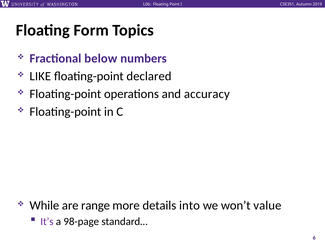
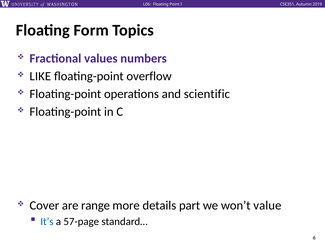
below: below -> values (101, 59)
declared: declared -> overflow (149, 76)
accuracy: accuracy -> scientific (207, 94)
While: While -> Cover (44, 205)
into: into -> part (190, 205)
It’s colour: purple -> blue (47, 221)
98-page: 98-page -> 57-page (81, 221)
